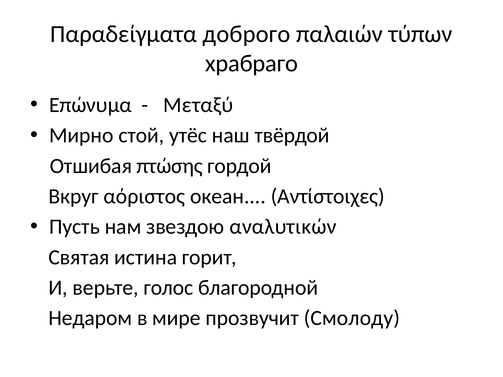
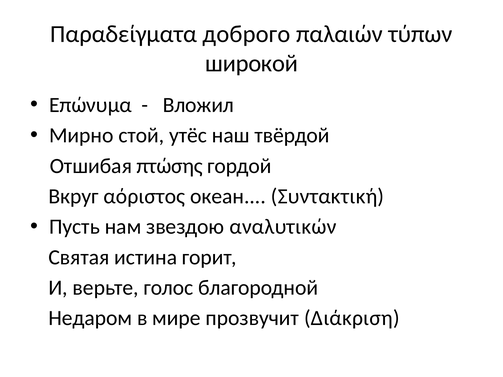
храбраго: храбраго -> широкой (252, 63)
Μεταξύ: Μεταξύ -> Вложил (198, 105)
Αντίστοιχες: Αντίστοιχες -> Συντακτική (328, 196)
Смолоду: Смолоду -> Διάκριση (352, 318)
